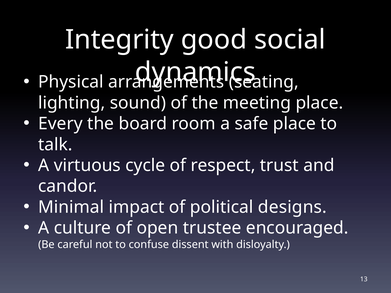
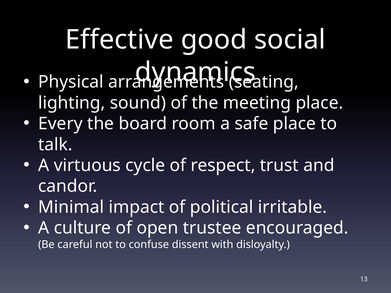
Integrity: Integrity -> Effective (119, 40)
designs: designs -> irritable (293, 207)
